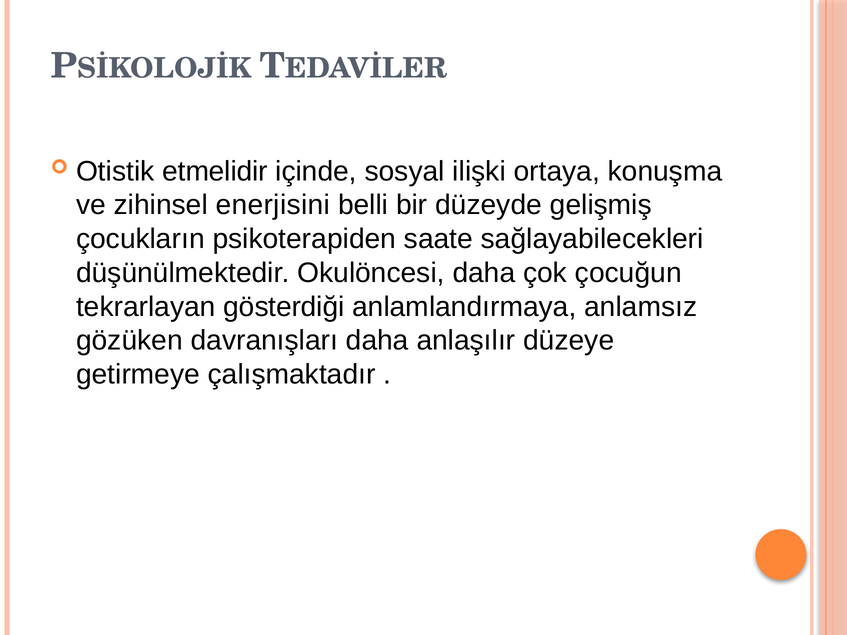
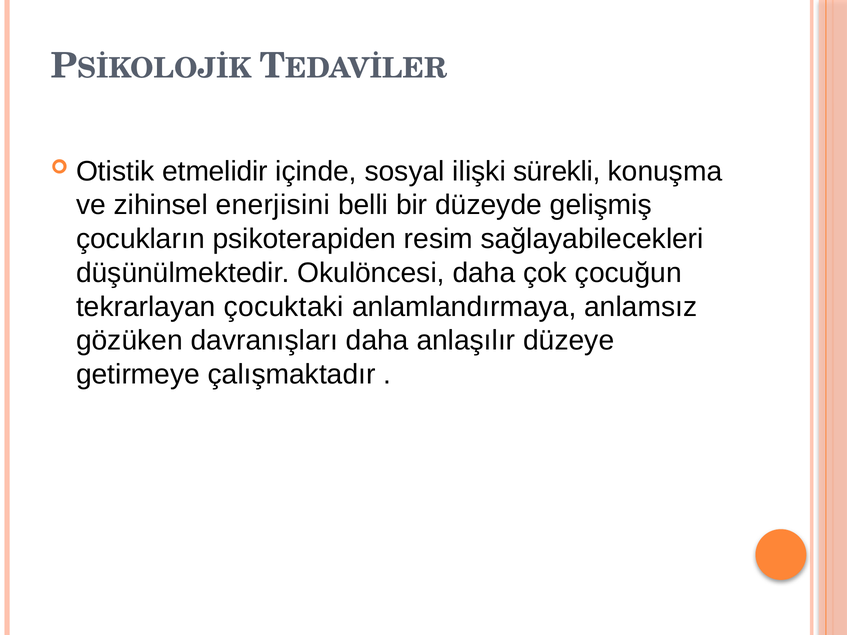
ortaya: ortaya -> sürekli (557, 171)
saate: saate -> resim (438, 239)
gösterdiği: gösterdiği -> çocuktaki (284, 307)
